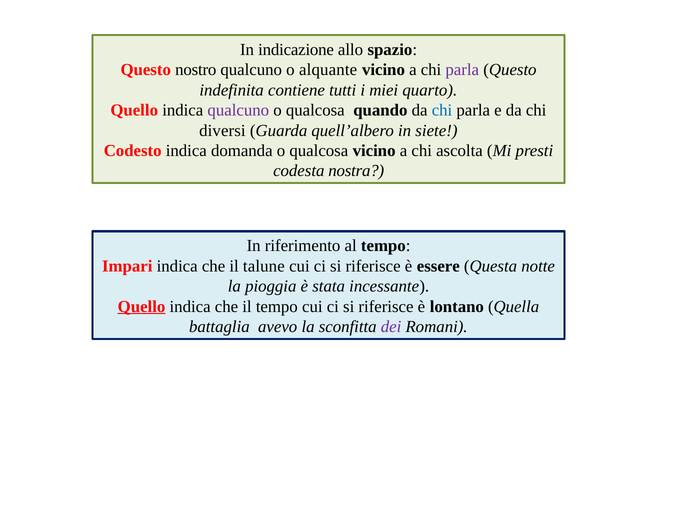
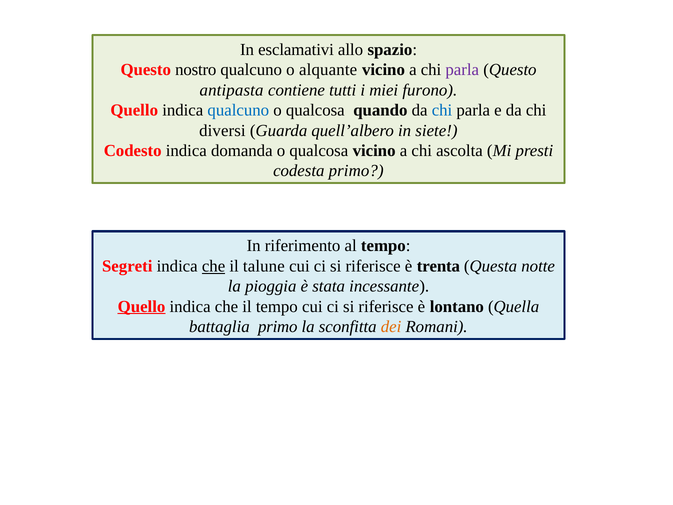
indicazione: indicazione -> esclamativi (296, 50)
indefinita: indefinita -> antipasta (232, 90)
quarto: quarto -> furono (430, 90)
qualcuno colour: purple -> blue (238, 110)
codesta nostra: nostra -> primo (356, 171)
Impari: Impari -> Segreti (127, 266)
che underline: none -> present (214, 266)
essere: essere -> trenta (438, 266)
battaglia avevo: avevo -> primo (278, 326)
dei colour: purple -> orange (391, 326)
